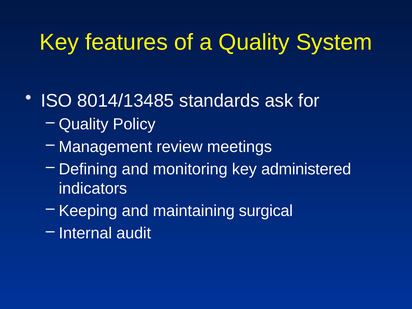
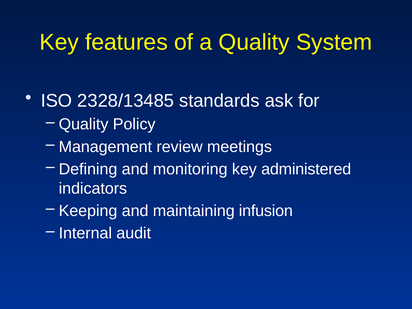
8014/13485: 8014/13485 -> 2328/13485 (126, 101)
surgical: surgical -> infusion (266, 211)
